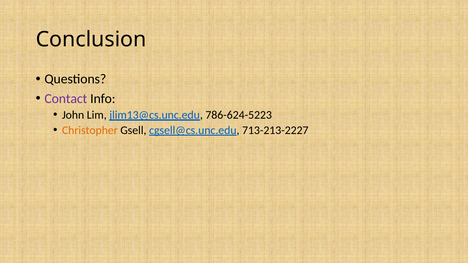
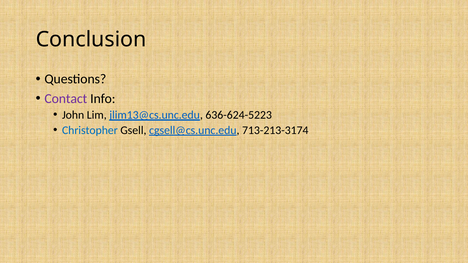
786-624-5223: 786-624-5223 -> 636-624-5223 (239, 115)
Christopher colour: orange -> blue (90, 130)
713-213-2227: 713-213-2227 -> 713-213-3174 (275, 130)
